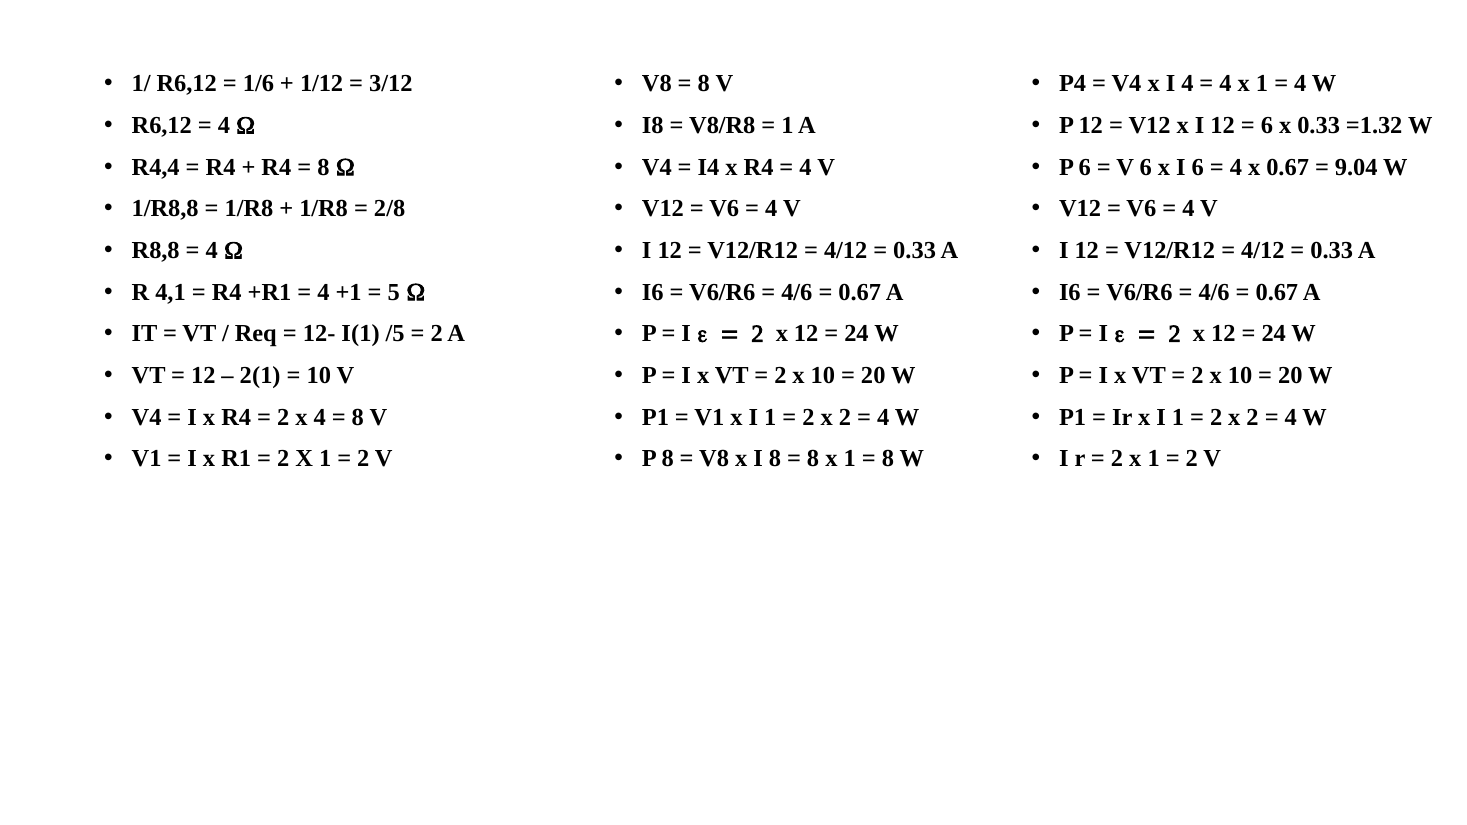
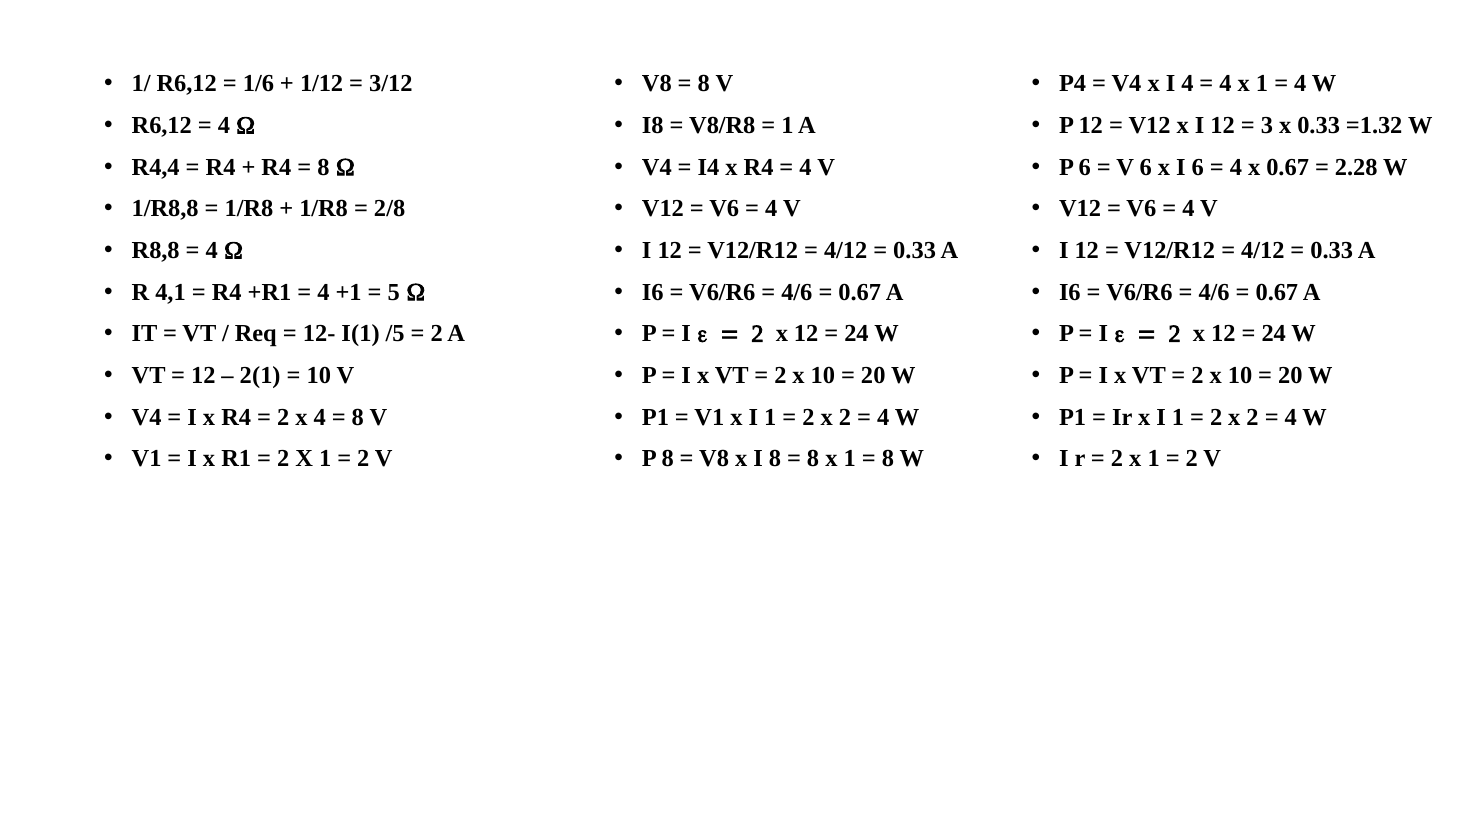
6: 6 -> 3 (1267, 125)
9.04: 9.04 -> 2.28 (1356, 167)
